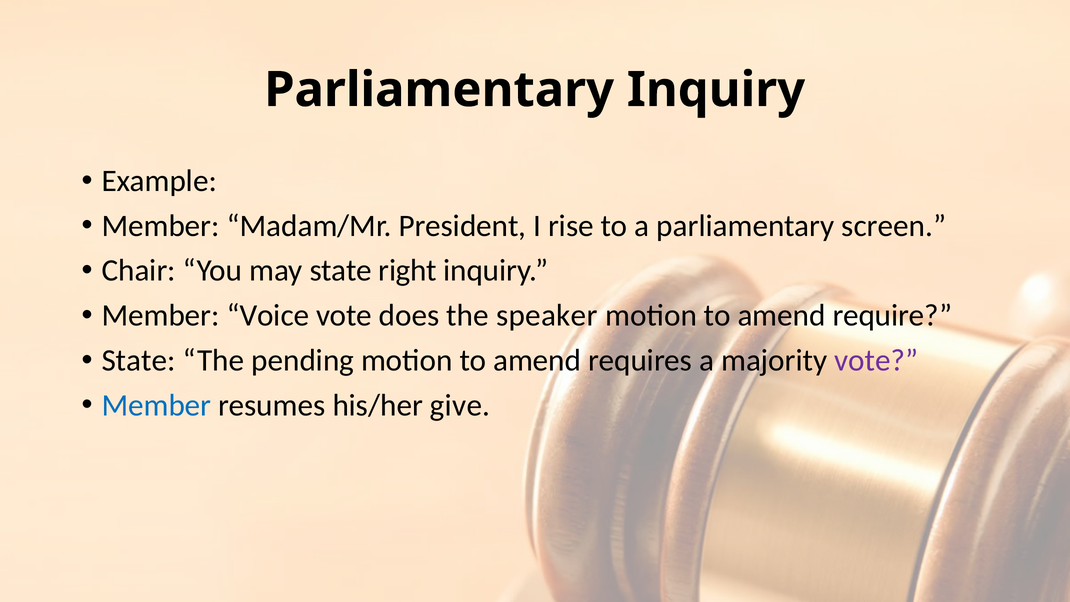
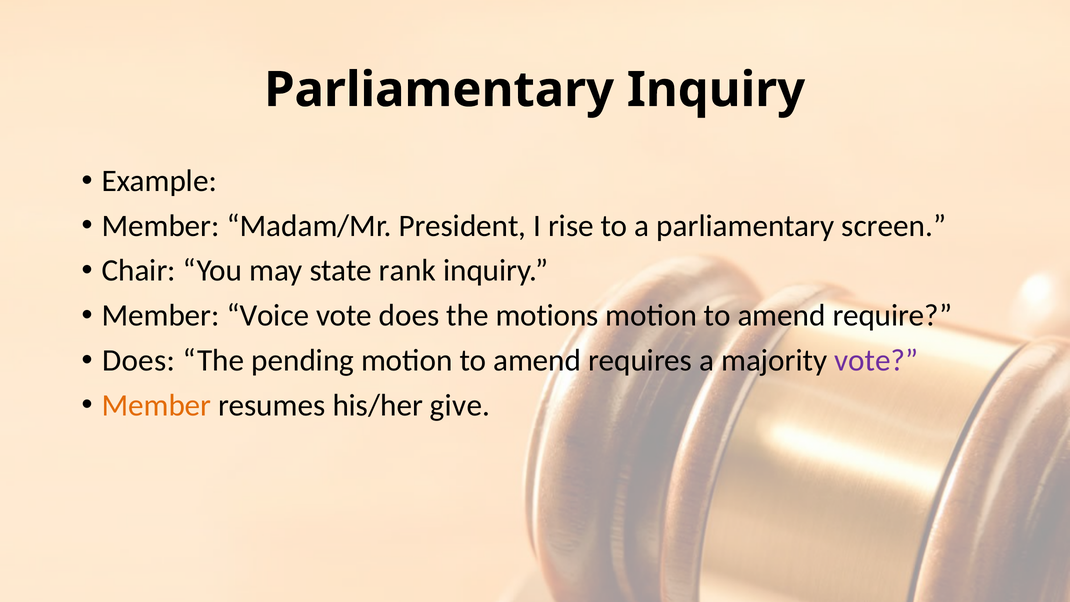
right: right -> rank (407, 271)
speaker: speaker -> motions (547, 315)
State: State -> Does (139, 360)
Member colour: blue -> orange (156, 405)
